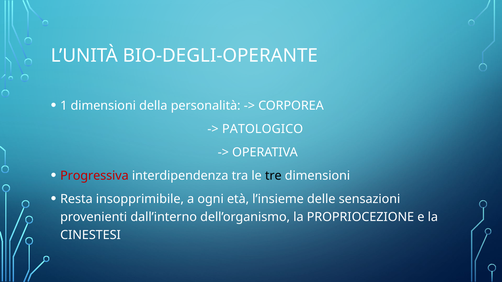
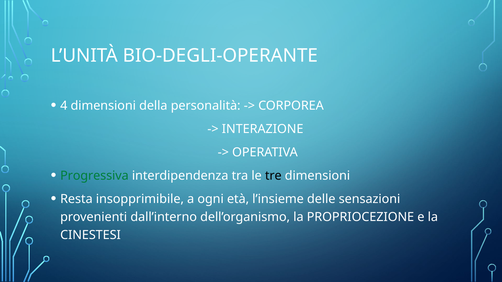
1: 1 -> 4 (64, 106)
PATOLOGICO: PATOLOGICO -> INTERAZIONE (263, 129)
Progressiva colour: red -> green (94, 176)
